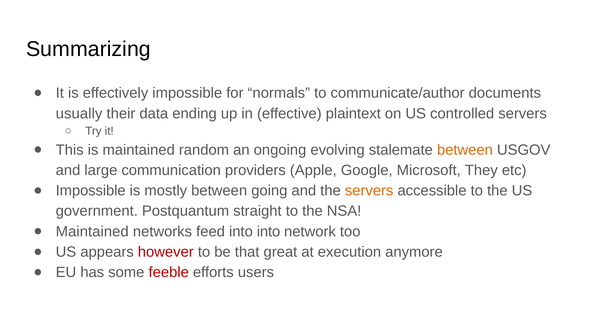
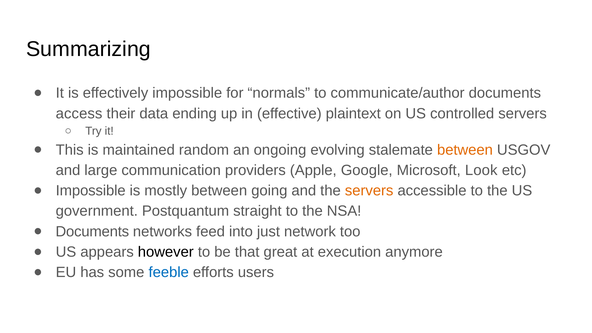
usually: usually -> access (79, 114)
They: They -> Look (481, 170)
Maintained: Maintained -> Documents (92, 232)
into into: into -> just (268, 232)
however colour: red -> black (166, 252)
feeble colour: red -> blue (169, 272)
